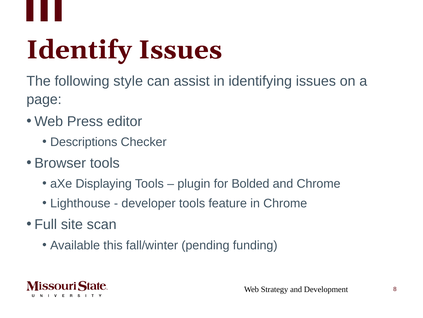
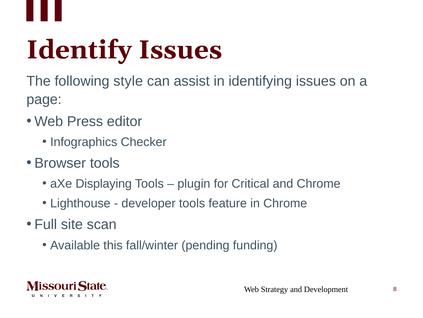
Descriptions: Descriptions -> Infographics (84, 142)
Bolded: Bolded -> Critical (250, 183)
